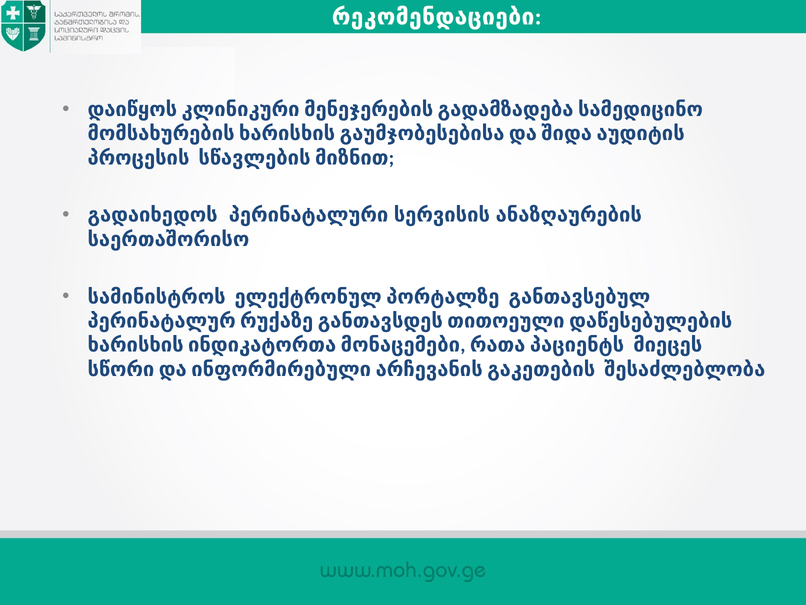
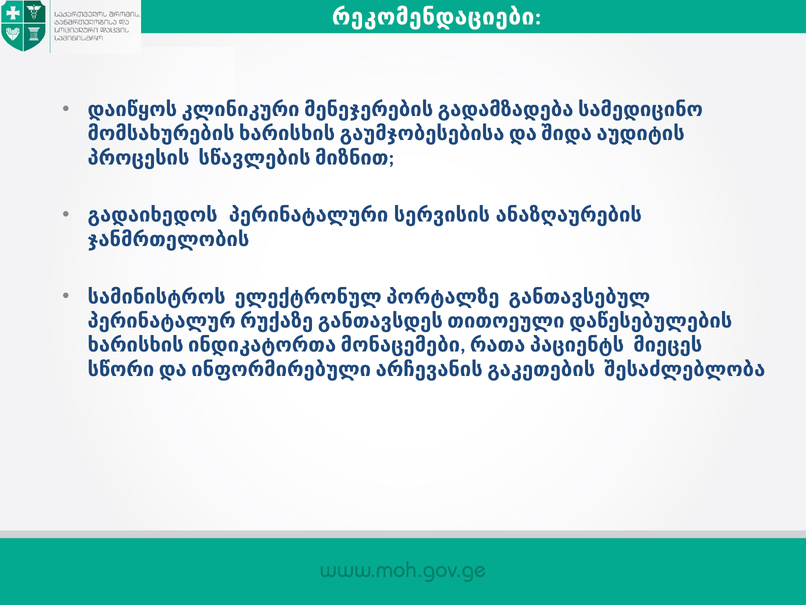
საერთაშორისო: საერთაშორისო -> ჯანმრთელობის (168, 239)
